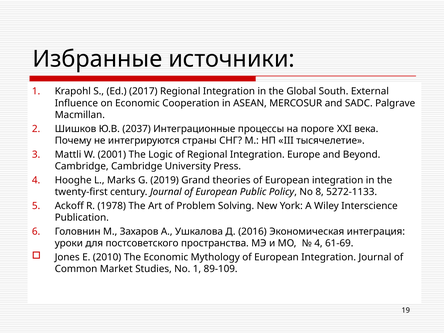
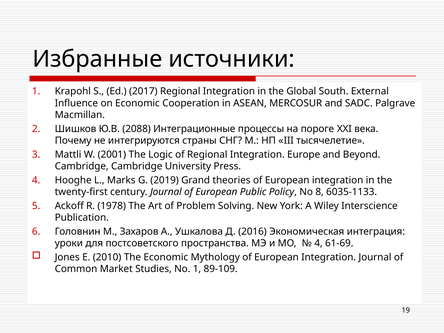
2037: 2037 -> 2088 (137, 129)
5272-1133: 5272-1133 -> 6035-1133 (352, 192)
